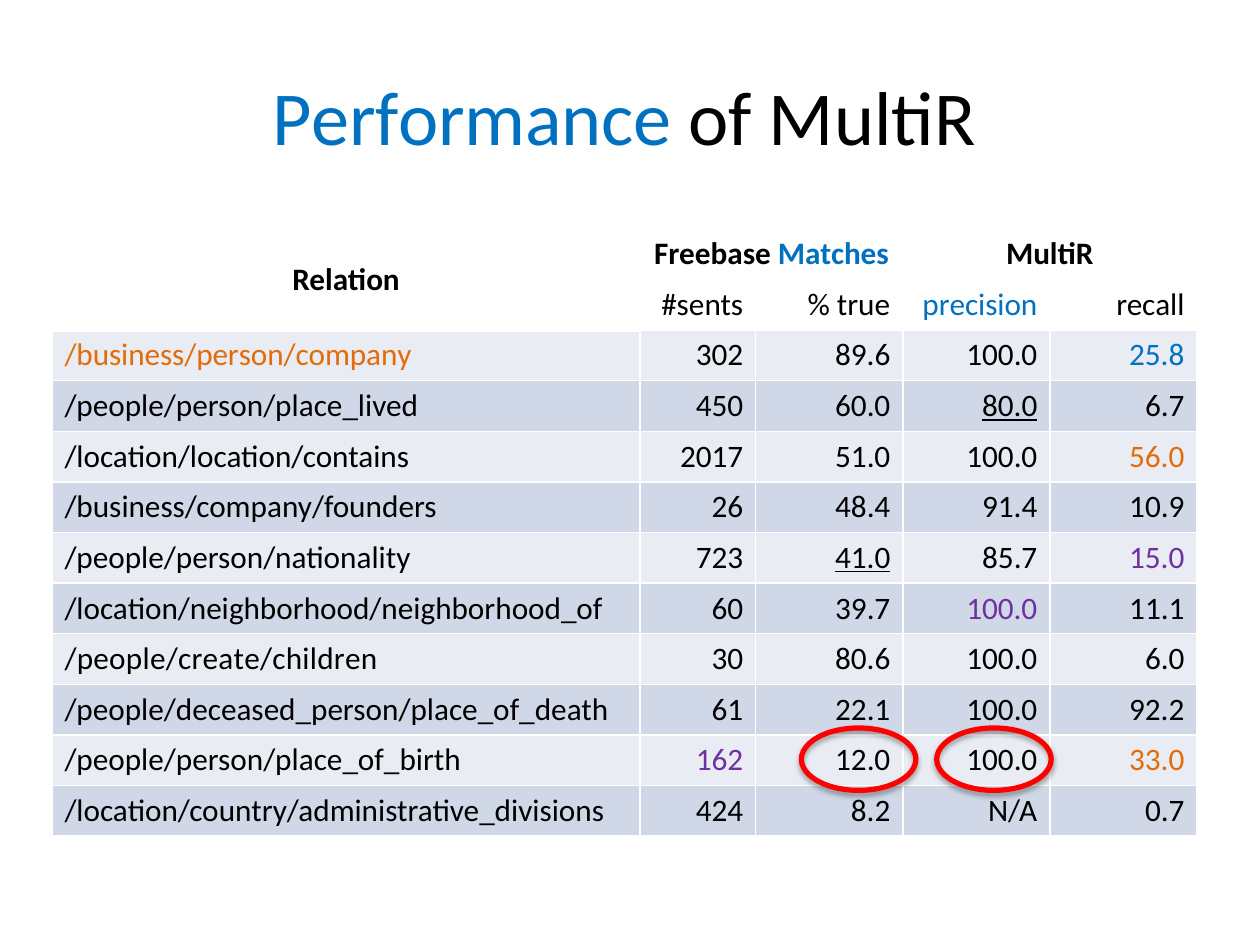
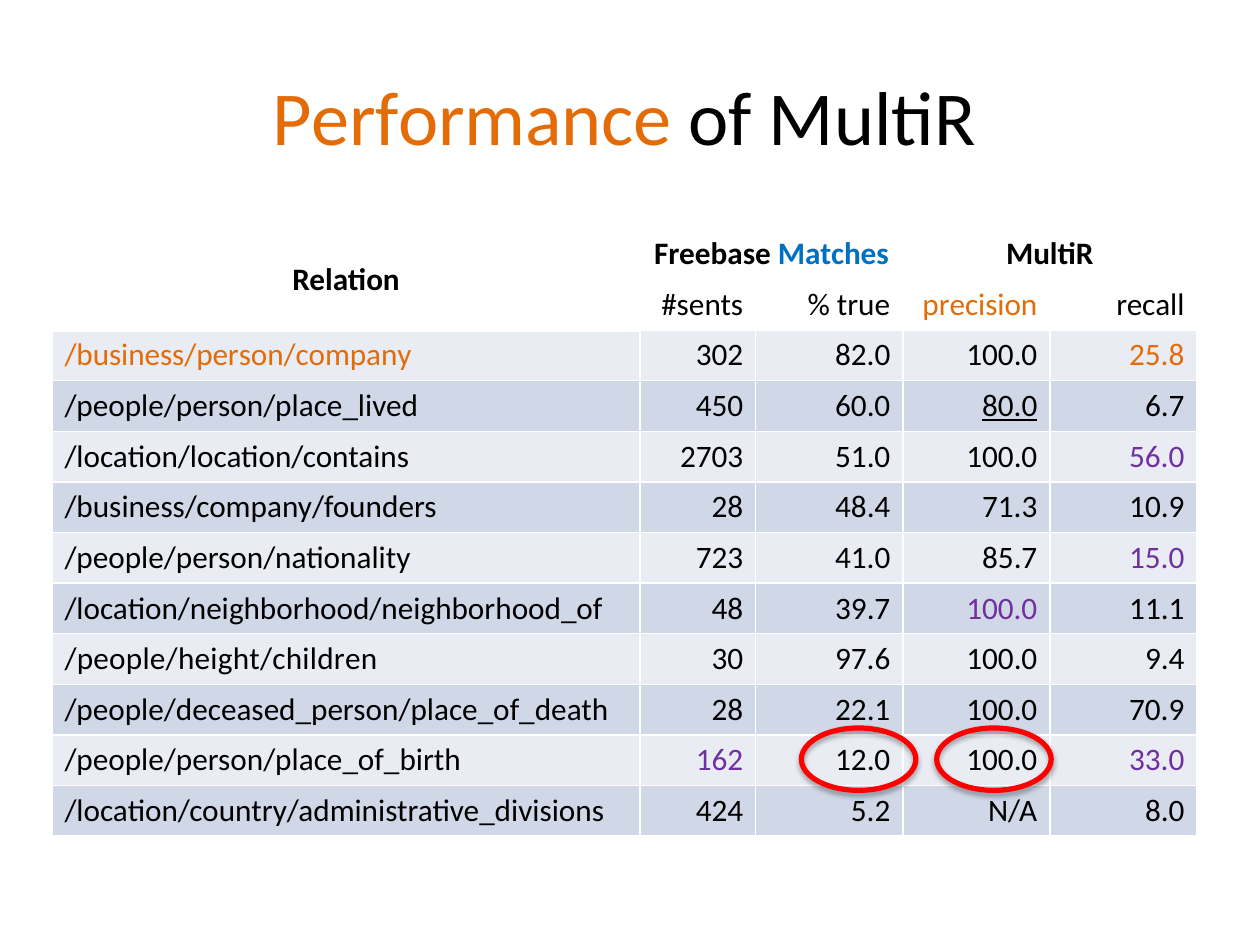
Performance colour: blue -> orange (472, 121)
precision colour: blue -> orange (980, 305)
89.6: 89.6 -> 82.0 (863, 356)
25.8 colour: blue -> orange (1157, 356)
2017: 2017 -> 2703 (712, 457)
56.0 colour: orange -> purple (1157, 457)
/business/company/founders 26: 26 -> 28 (727, 508)
91.4: 91.4 -> 71.3 (1010, 508)
41.0 underline: present -> none (863, 559)
60: 60 -> 48 (727, 609)
/people/create/children: /people/create/children -> /people/height/children (221, 660)
80.6: 80.6 -> 97.6 (863, 660)
6.0: 6.0 -> 9.4 (1165, 660)
61: 61 -> 28 (727, 711)
92.2: 92.2 -> 70.9 (1157, 711)
33.0 colour: orange -> purple (1157, 761)
8.2: 8.2 -> 5.2 (871, 812)
0.7: 0.7 -> 8.0 (1165, 812)
